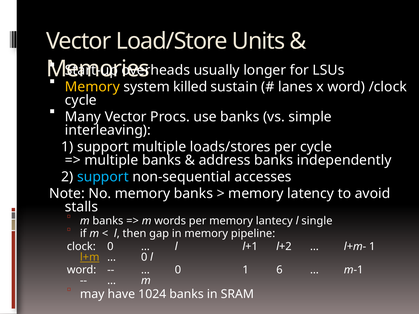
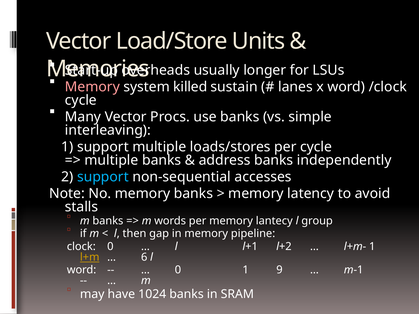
Memory colour: yellow -> pink (92, 87)
single: single -> group (317, 221)
0: 0 -> 6 (144, 257)
6: 6 -> 9 (279, 270)
